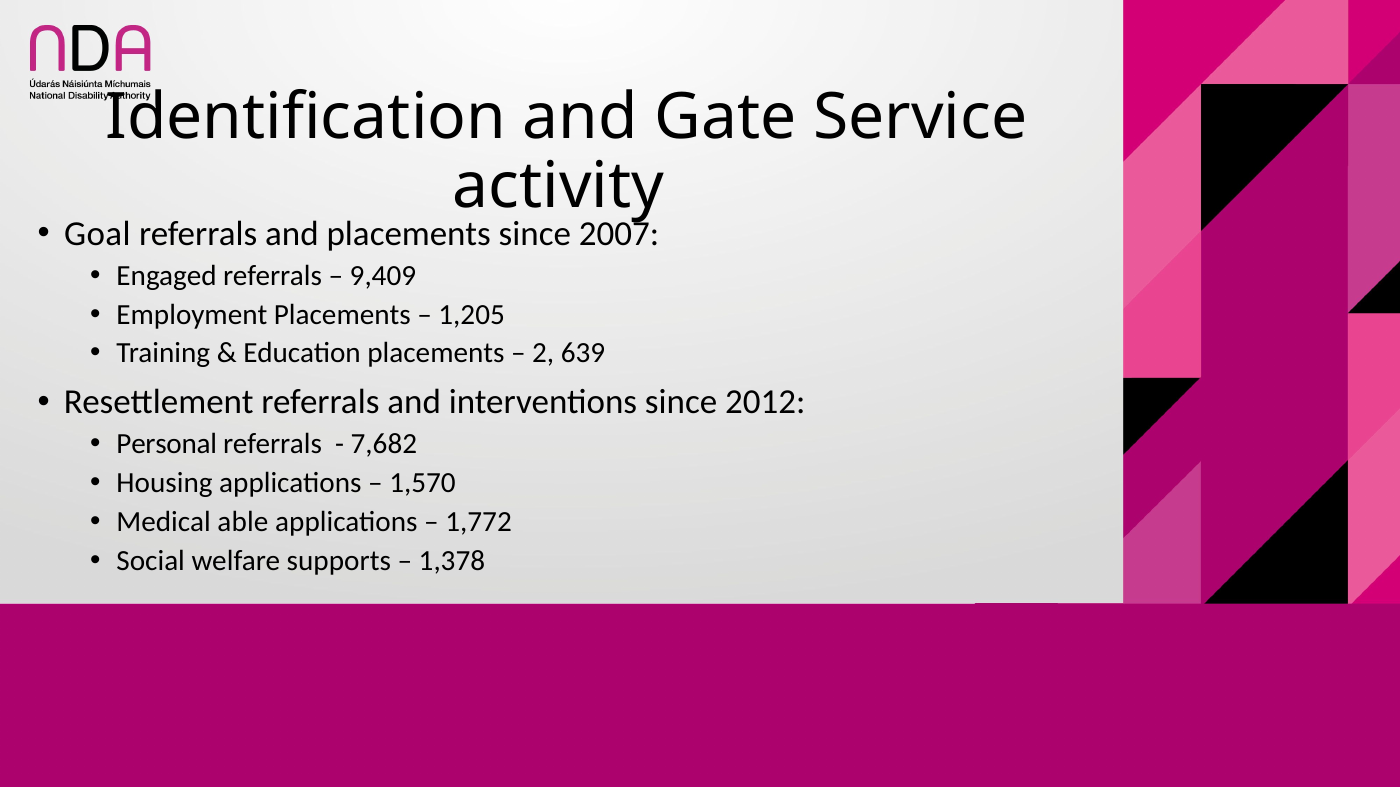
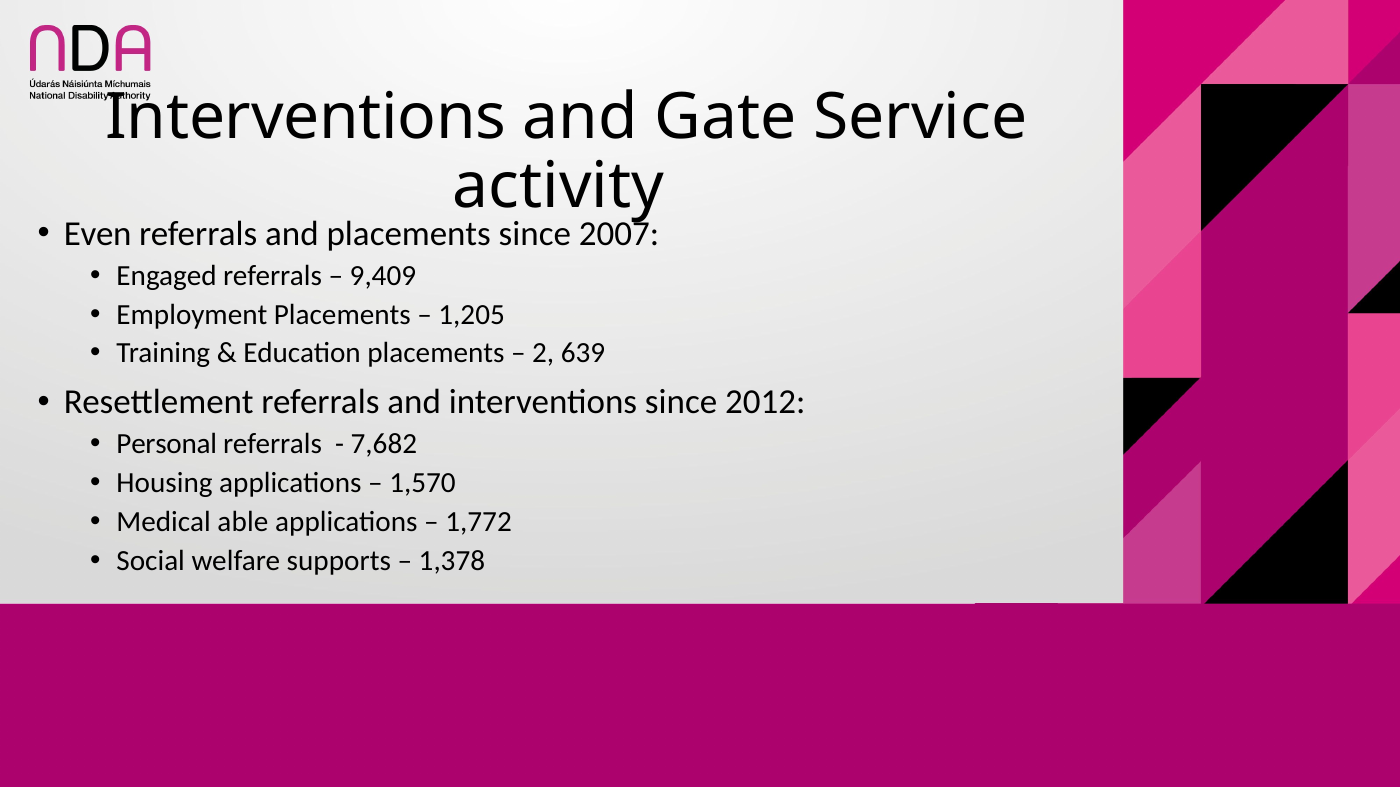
Identification: Identification -> Interventions (306, 117)
Goal: Goal -> Even (98, 234)
